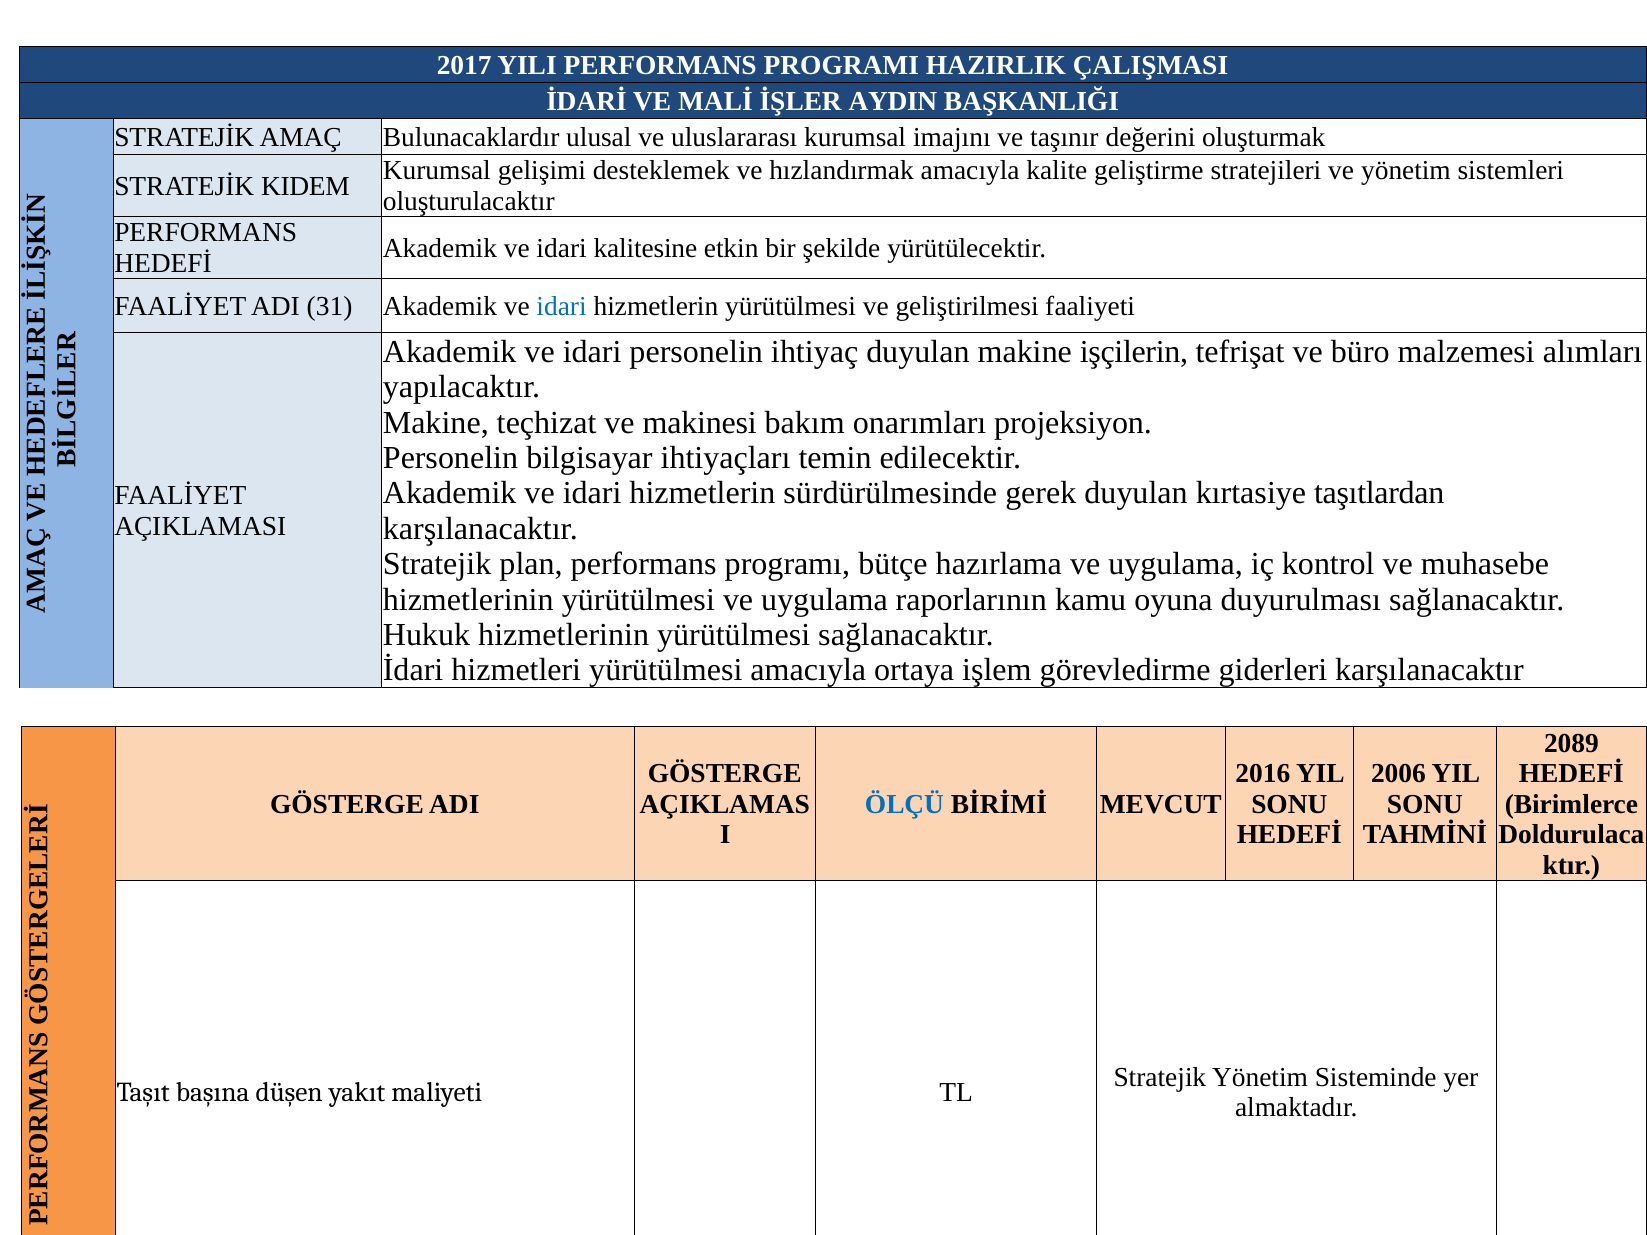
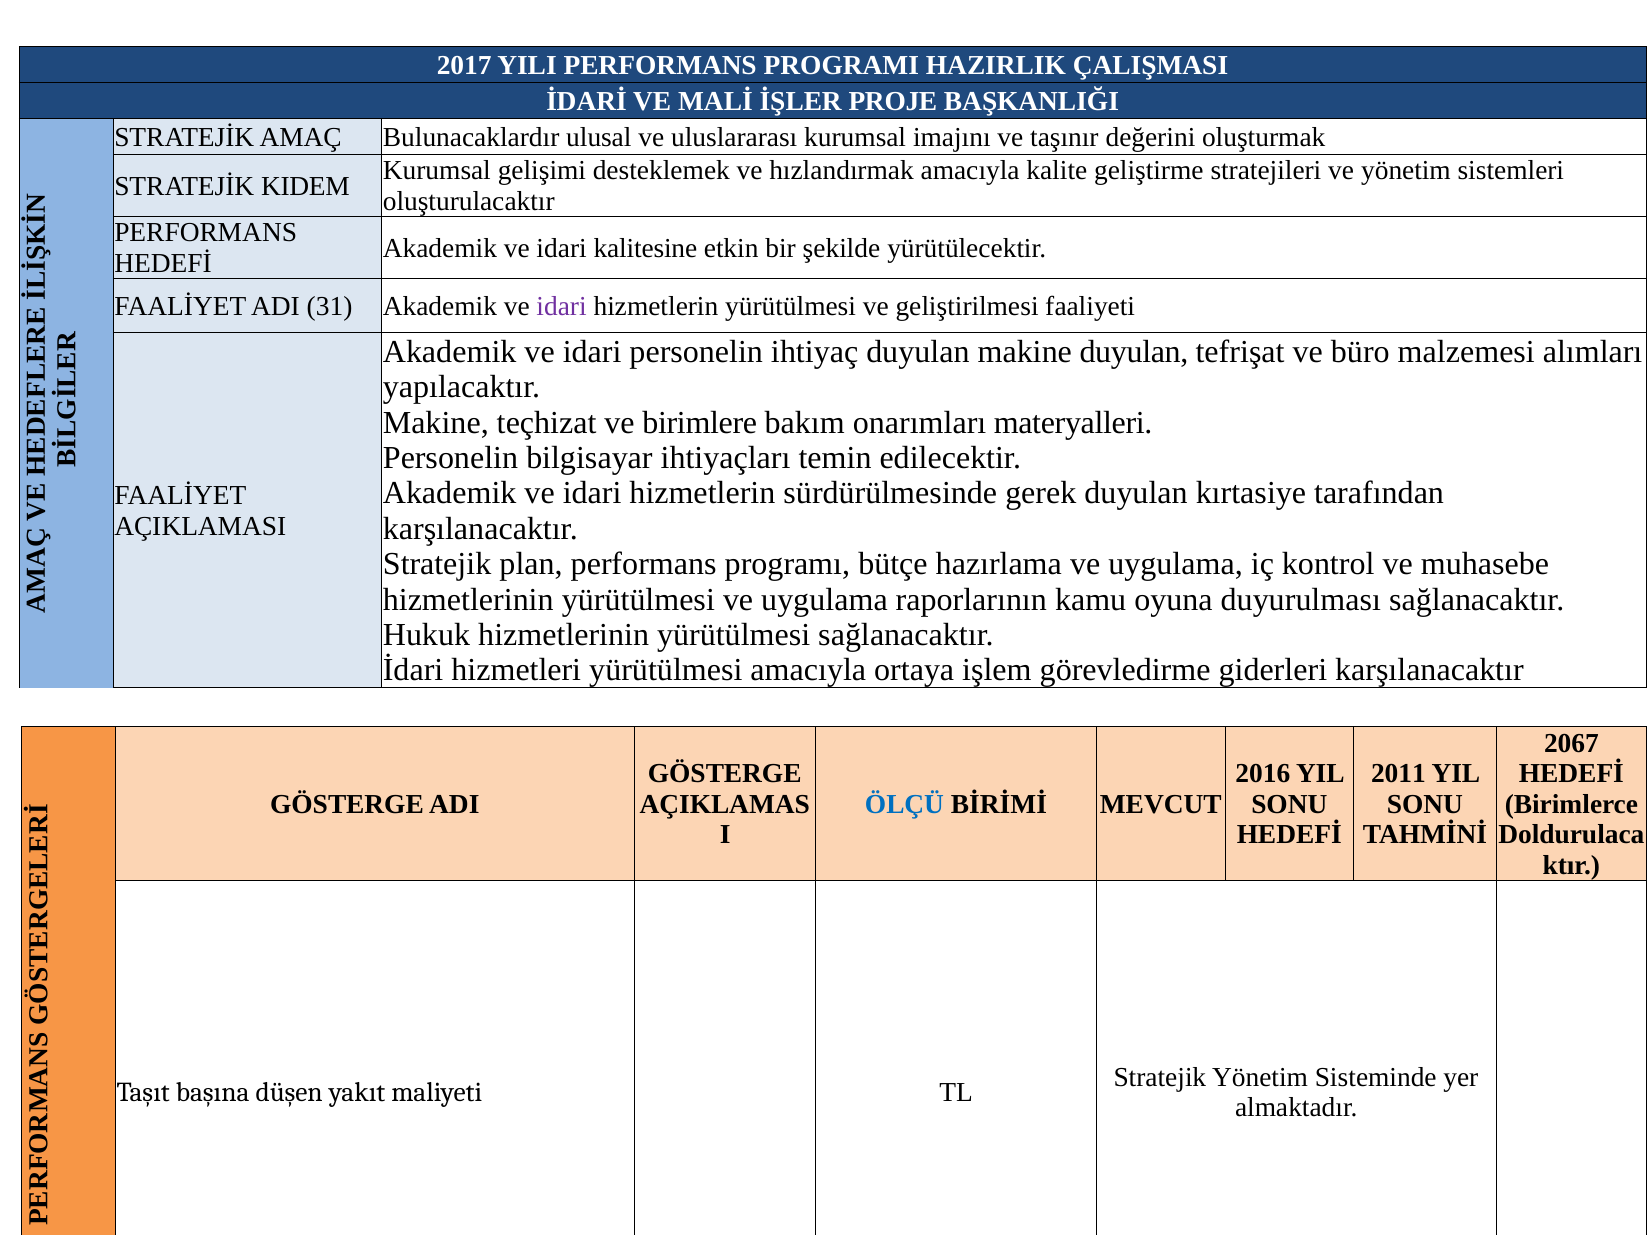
AYDIN: AYDIN -> PROJE (893, 101)
idari colour: blue -> purple (562, 306)
makine işçilerin: işçilerin -> duyulan (1134, 352)
makinesi: makinesi -> birimlere (700, 423)
projeksiyon: projeksiyon -> materyalleri (1073, 423)
taşıtlardan: taşıtlardan -> tarafından (1379, 494)
2089: 2089 -> 2067 (1571, 744)
2006: 2006 -> 2011 (1398, 774)
